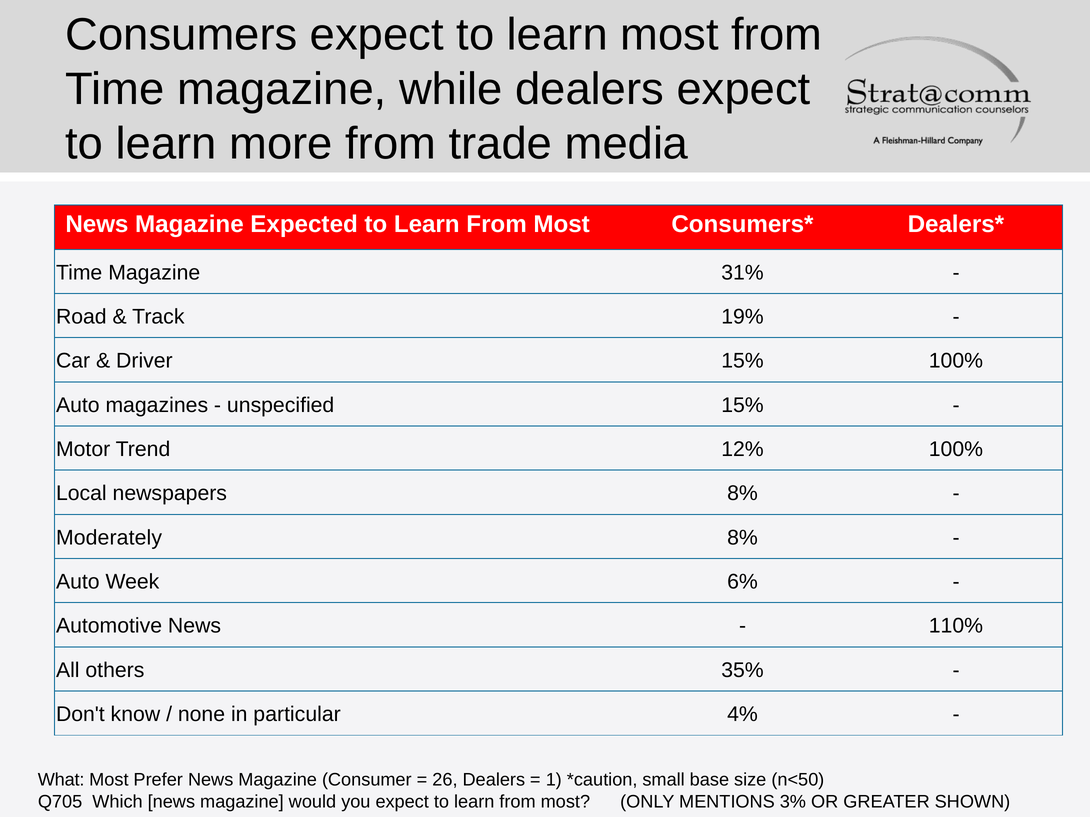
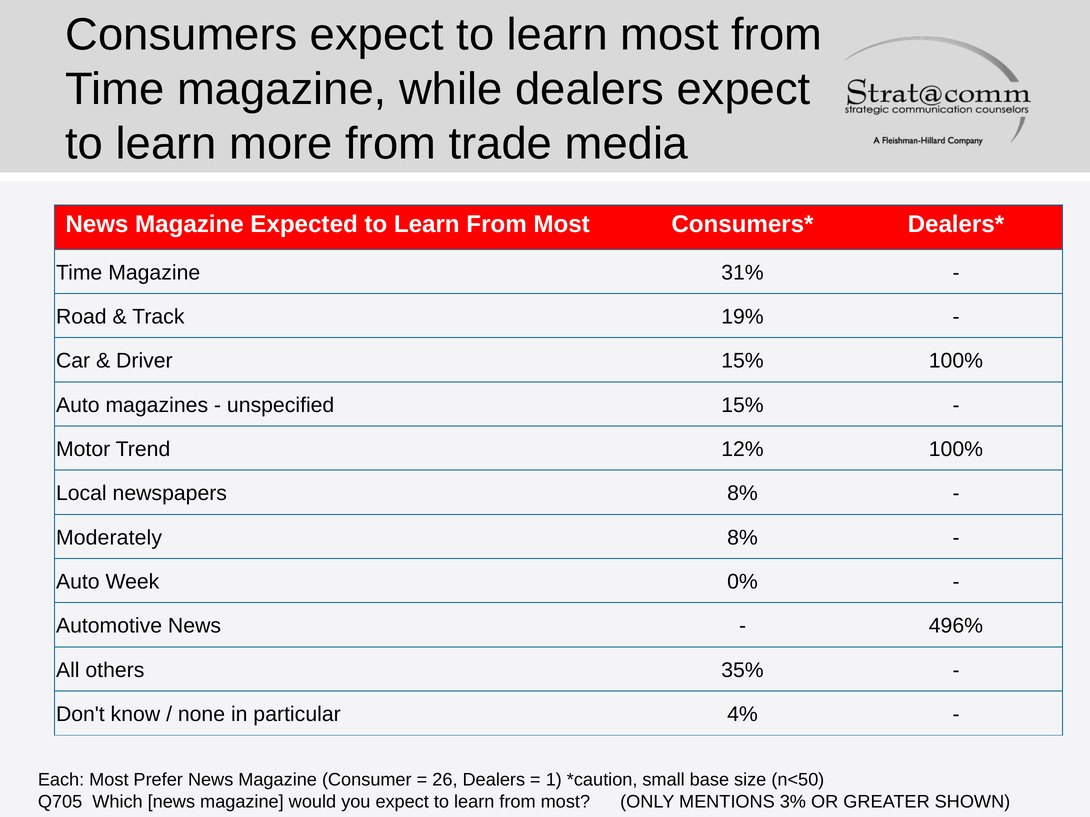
6%: 6% -> 0% (743, 582)
110%: 110% -> 496% (956, 626)
What: What -> Each (61, 780)
